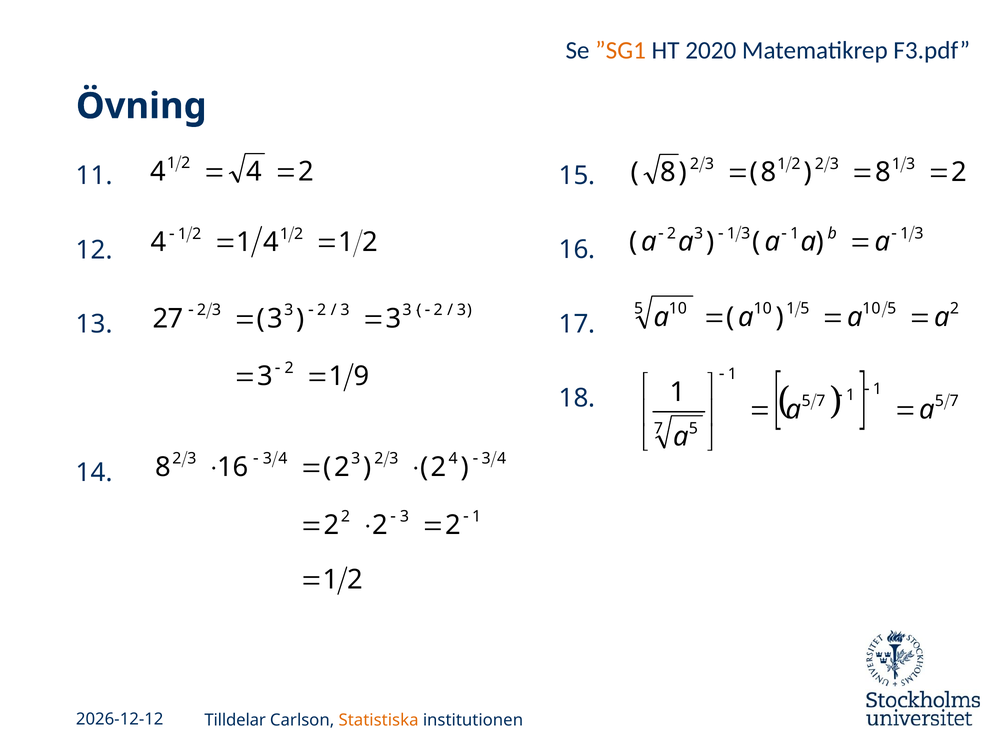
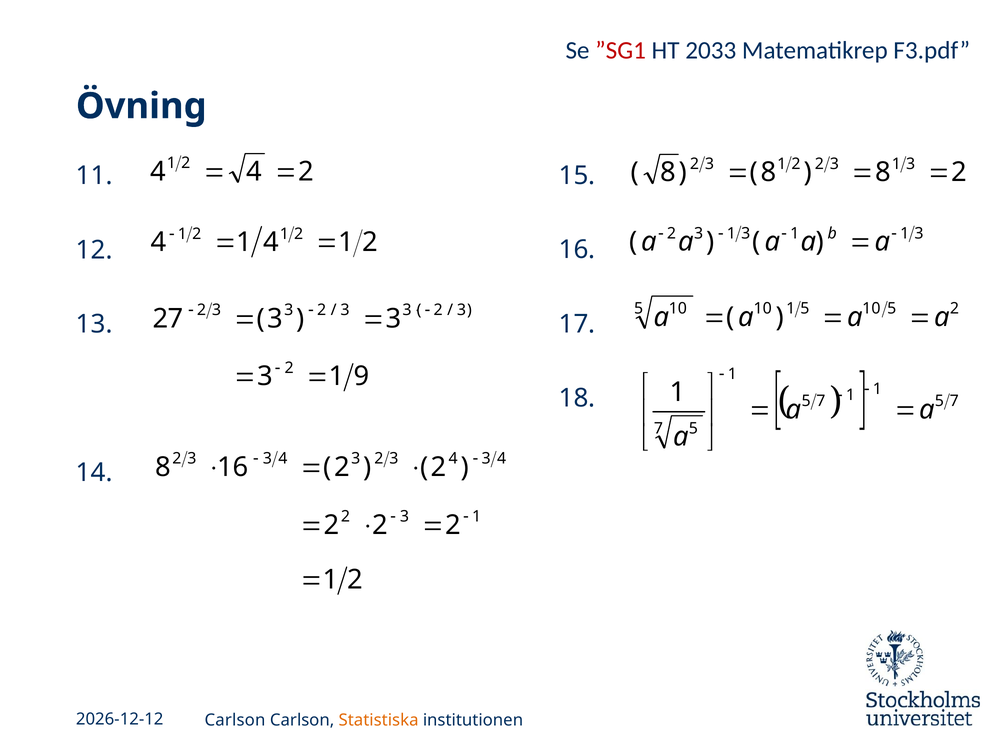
”SG1 colour: orange -> red (621, 51)
2020: 2020 -> 2033 (711, 51)
Tilldelar: Tilldelar -> Carlson (235, 720)
